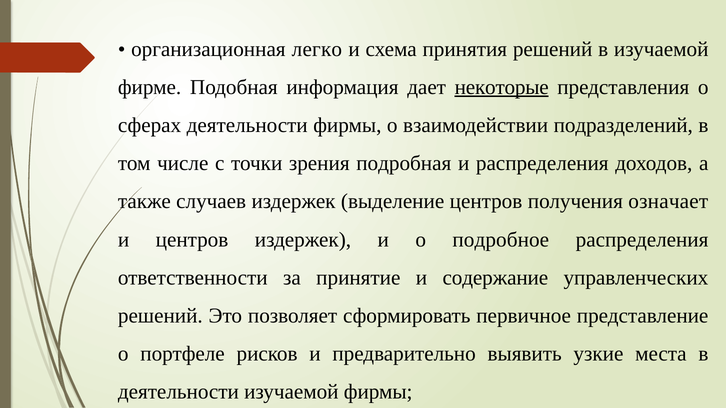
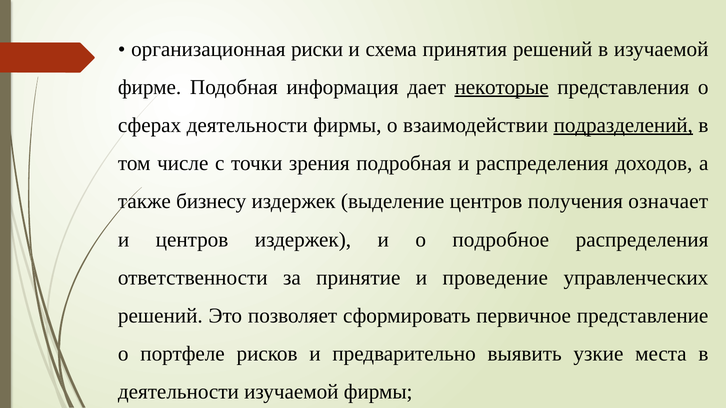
легко: легко -> риски (317, 49)
подразделений underline: none -> present (623, 125)
случаев: случаев -> бизнесу (211, 202)
содержание: содержание -> проведение (495, 278)
